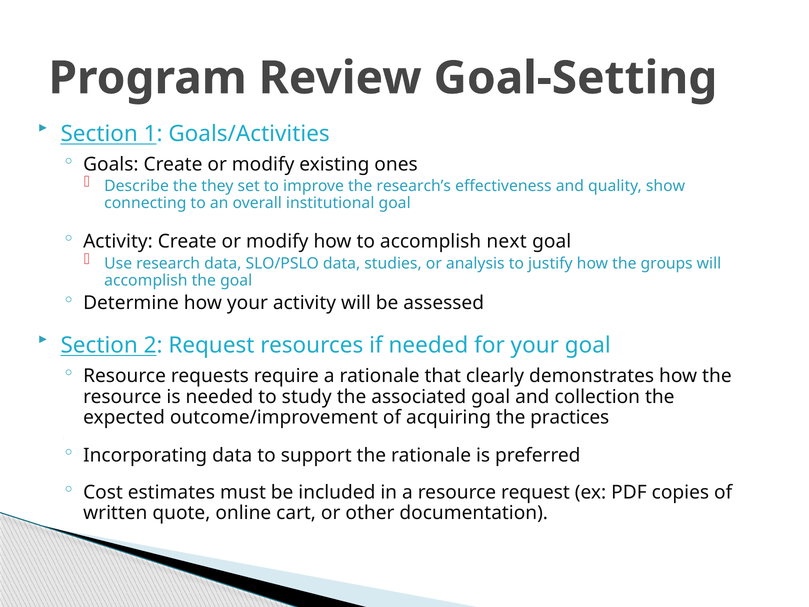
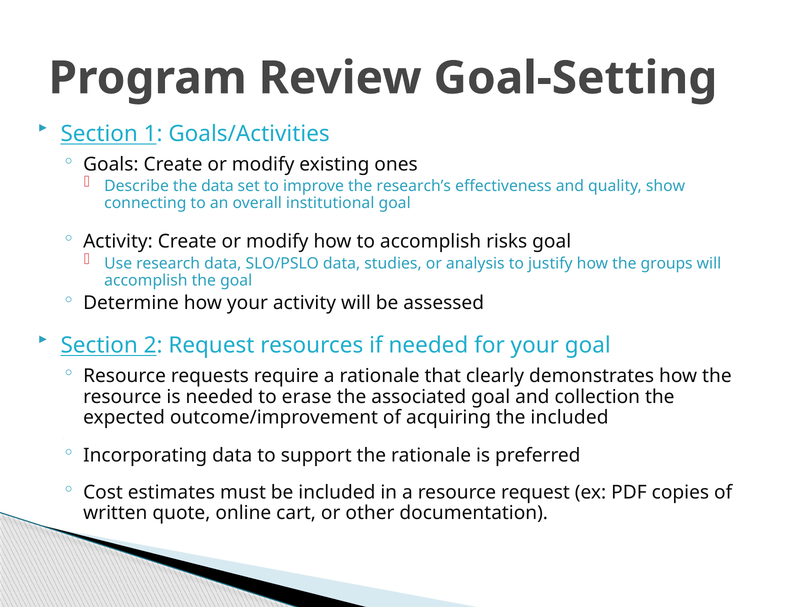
the they: they -> data (217, 186)
next: next -> risks (507, 241)
study: study -> erase (307, 397)
the practices: practices -> included (570, 417)
